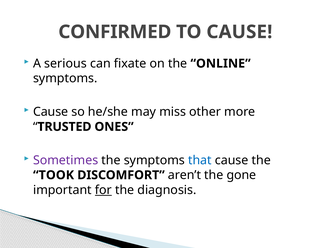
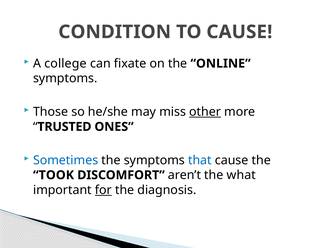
CONFIRMED: CONFIRMED -> CONDITION (115, 32)
serious: serious -> college (65, 64)
Cause: Cause -> Those (51, 112)
other underline: none -> present (205, 112)
Sometimes colour: purple -> blue (66, 160)
gone: gone -> what (241, 175)
